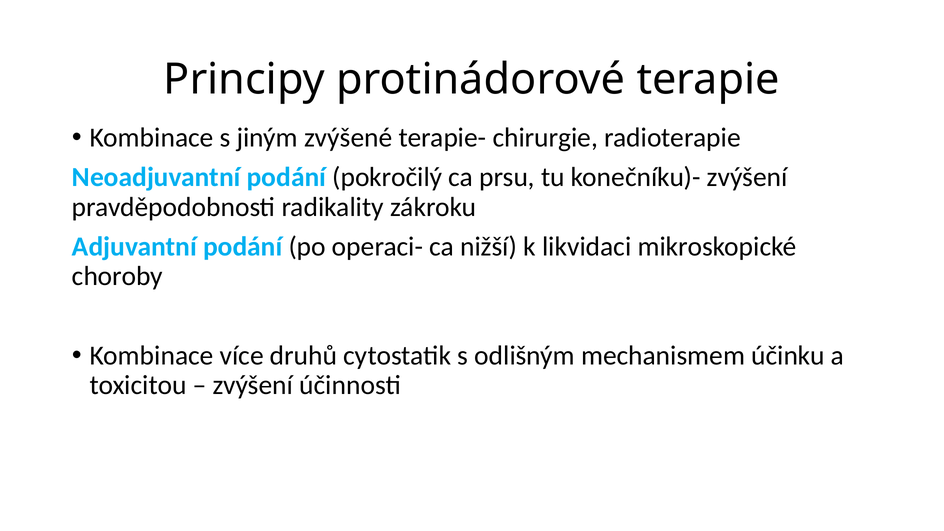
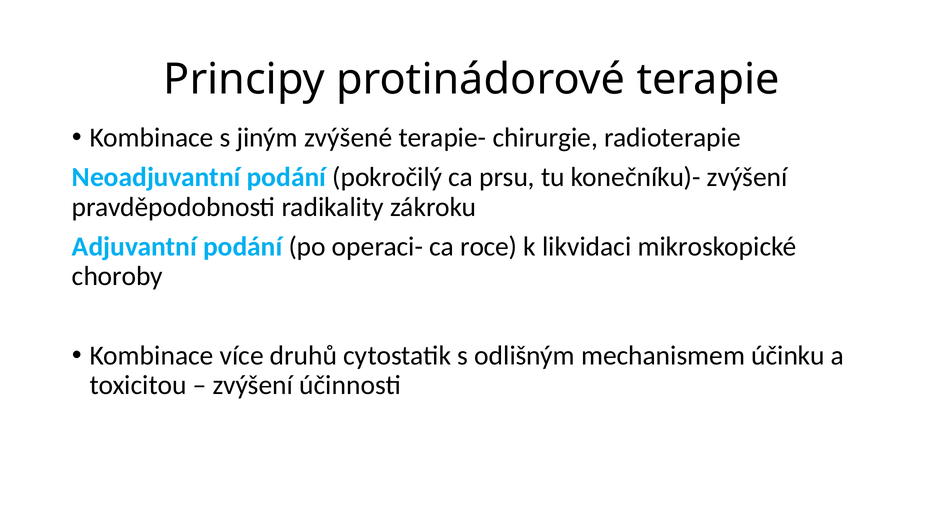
nižší: nižší -> roce (489, 247)
